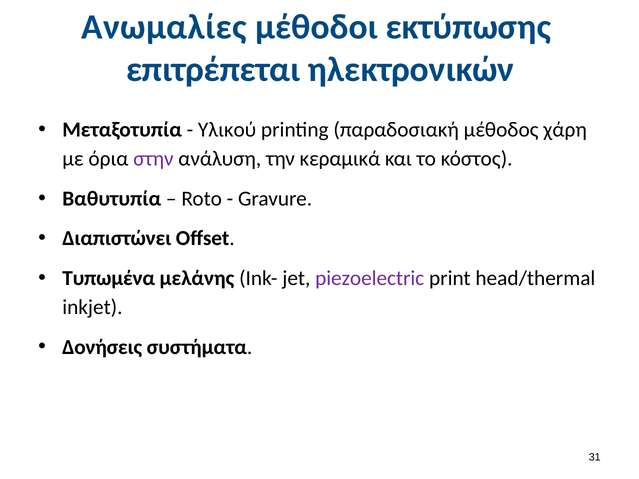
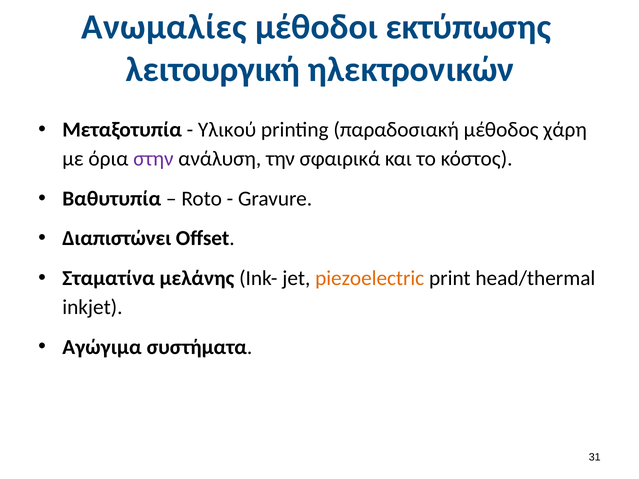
επιτρέπεται: επιτρέπεται -> λειτουργική (213, 70)
κεραμικά: κεραμικά -> σφαιρικά (340, 159)
Τυπωμένα: Τυπωμένα -> Σταματίνα (109, 278)
piezoelectric colour: purple -> orange (370, 278)
Δονήσεις: Δονήσεις -> Αγώγιμα (102, 347)
